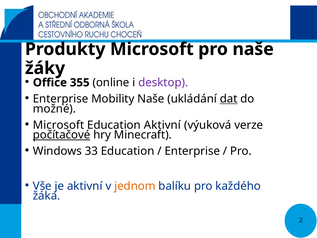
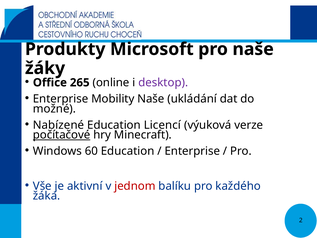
355: 355 -> 265 (80, 83)
dat underline: present -> none (229, 99)
Microsoft: Microsoft -> Nabízené (59, 125)
Education Aktivní: Aktivní -> Licencí (162, 125)
33: 33 -> 60 (91, 151)
jednom colour: orange -> red (135, 186)
